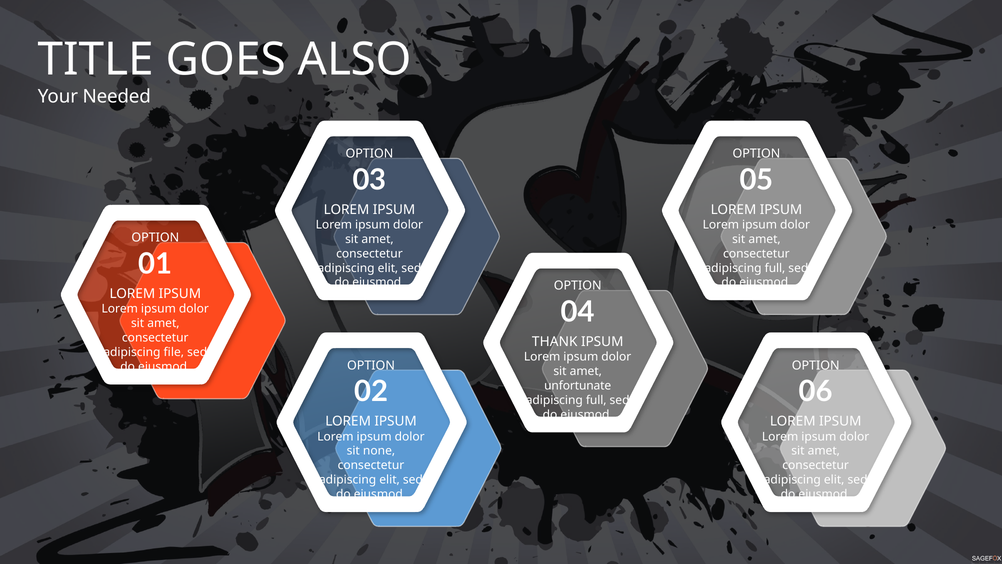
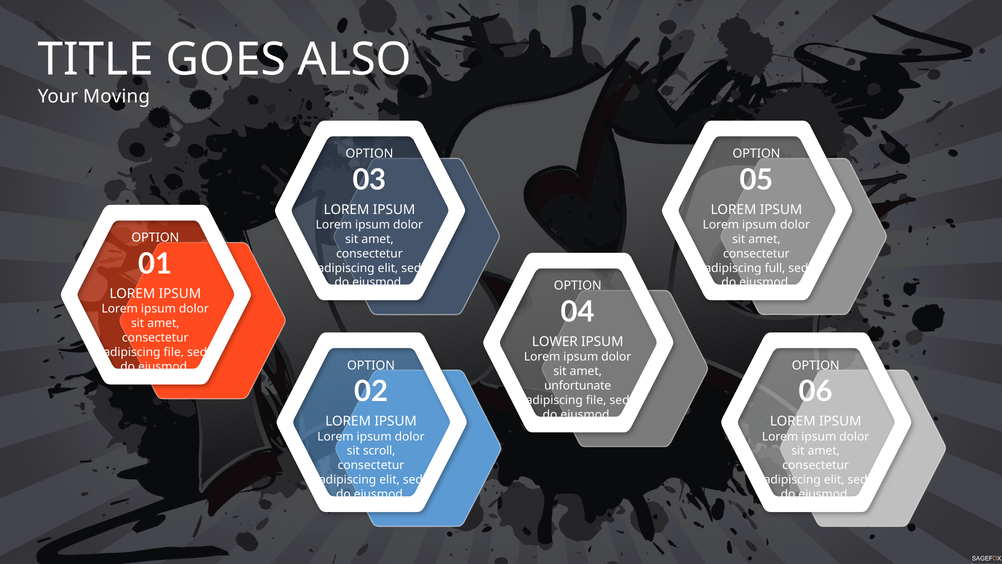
Needed: Needed -> Moving (117, 96)
THANK: THANK -> LOWER (555, 341)
full: full -> file (596, 400)
none: none -> scroll (379, 451)
